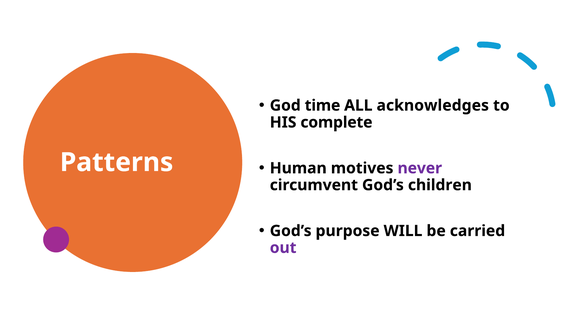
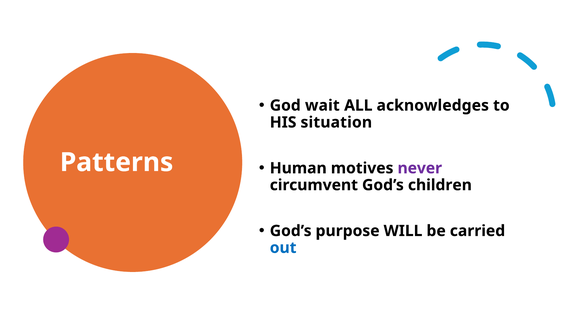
time: time -> wait (322, 105)
complete: complete -> situation (336, 122)
out colour: purple -> blue (283, 248)
